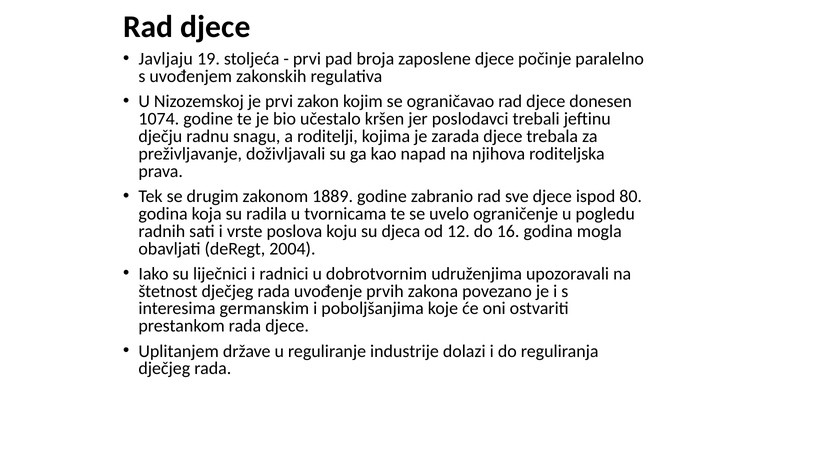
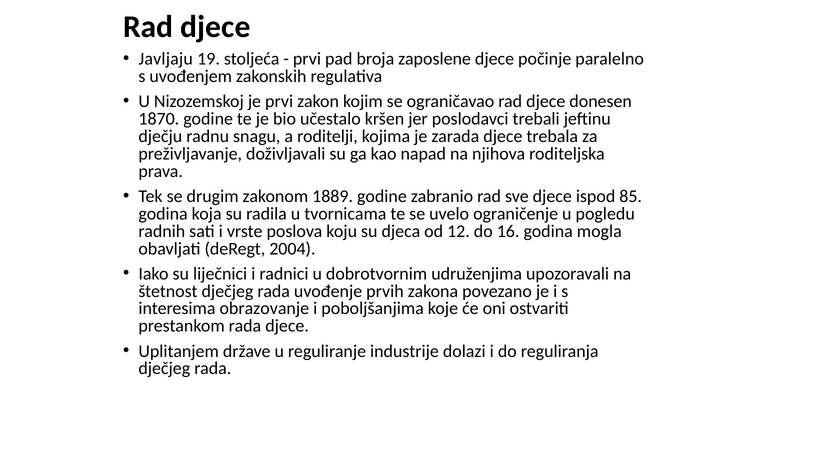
1074: 1074 -> 1870 (159, 119)
80: 80 -> 85 (631, 196)
germanskim: germanskim -> obrazovanje (264, 309)
